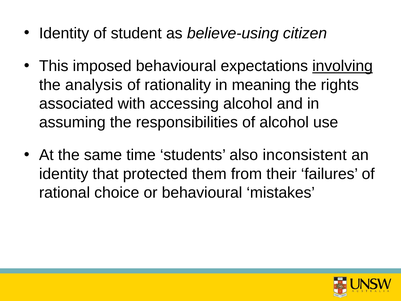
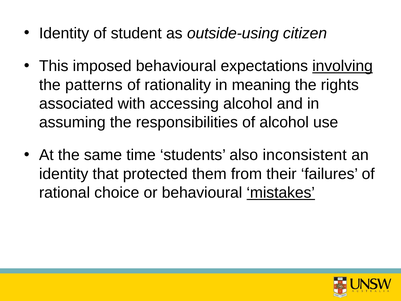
believe-using: believe-using -> outside-using (233, 33)
analysis: analysis -> patterns (94, 85)
mistakes underline: none -> present (281, 192)
